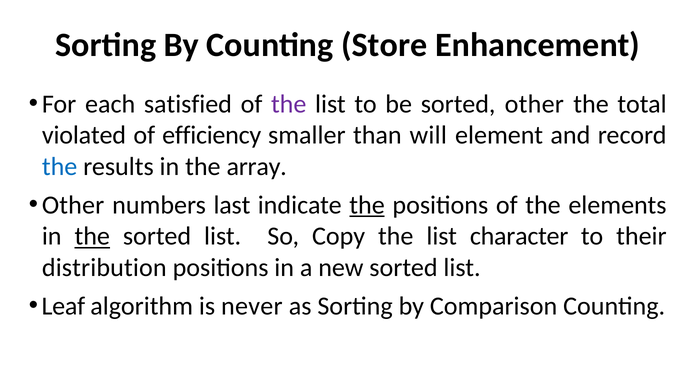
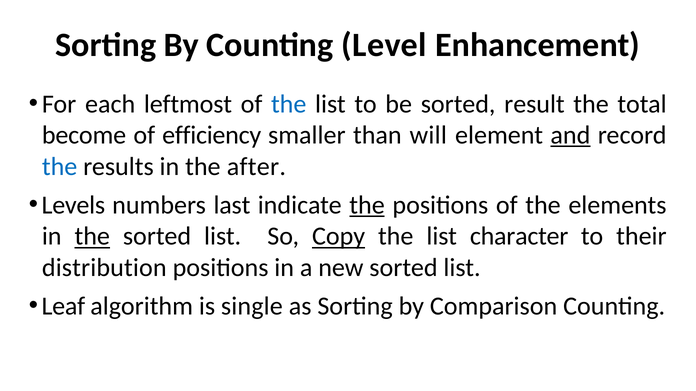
Store: Store -> Level (384, 45)
satisfied: satisfied -> leftmost (188, 104)
the colour: purple -> blue (289, 104)
sorted other: other -> result (534, 104)
violated: violated -> become (84, 135)
and underline: none -> present (570, 135)
array: array -> after (256, 167)
Other: Other -> Levels (73, 205)
Copy underline: none -> present (339, 237)
never: never -> single (252, 307)
